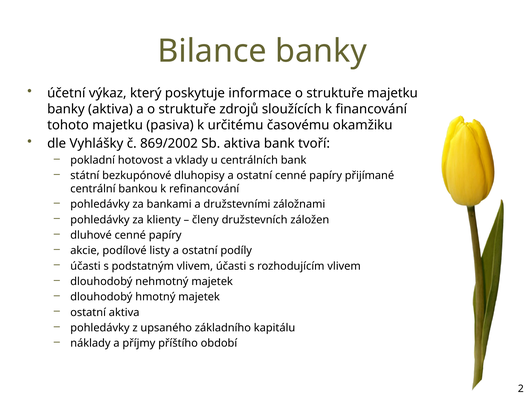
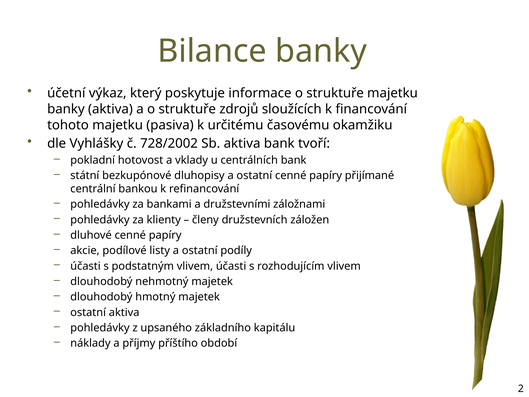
869/2002: 869/2002 -> 728/2002 (169, 143)
